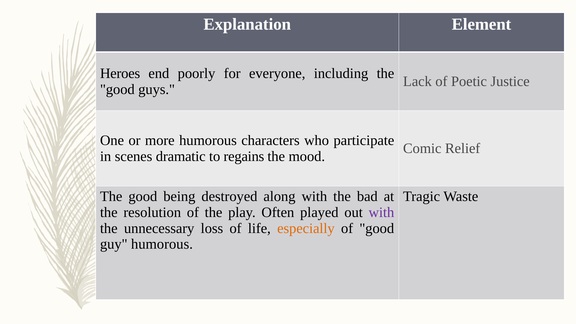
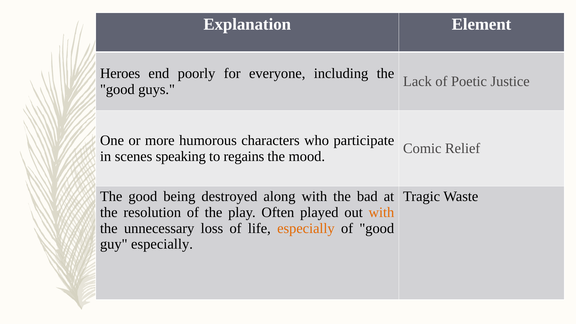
dramatic: dramatic -> speaking (181, 156)
with colour: purple -> orange (381, 212)
guy humorous: humorous -> especially (162, 244)
